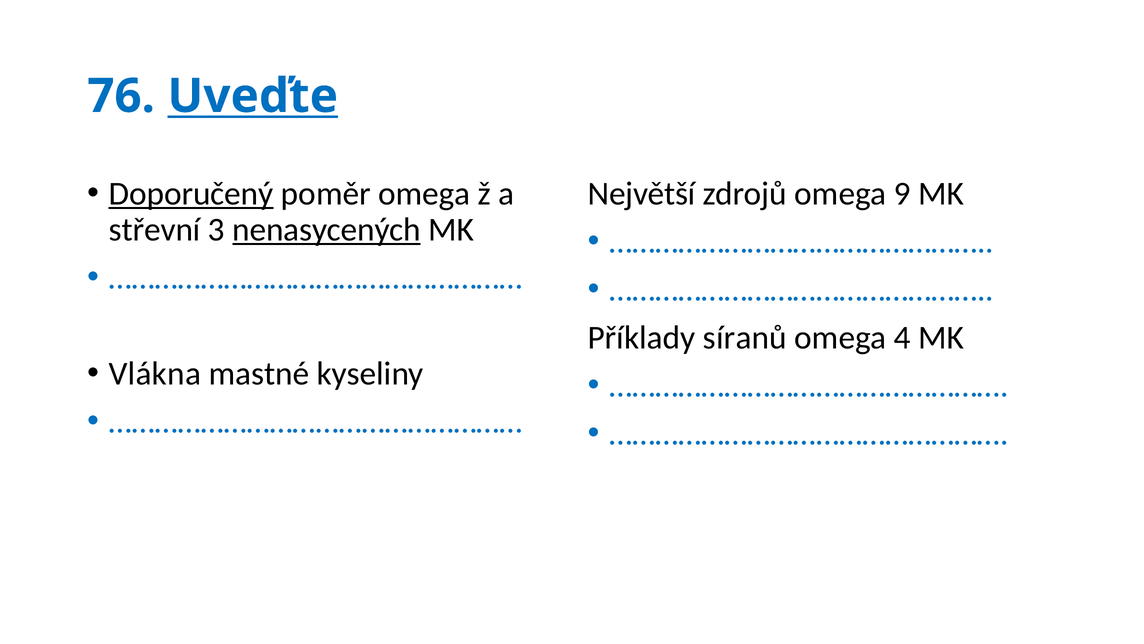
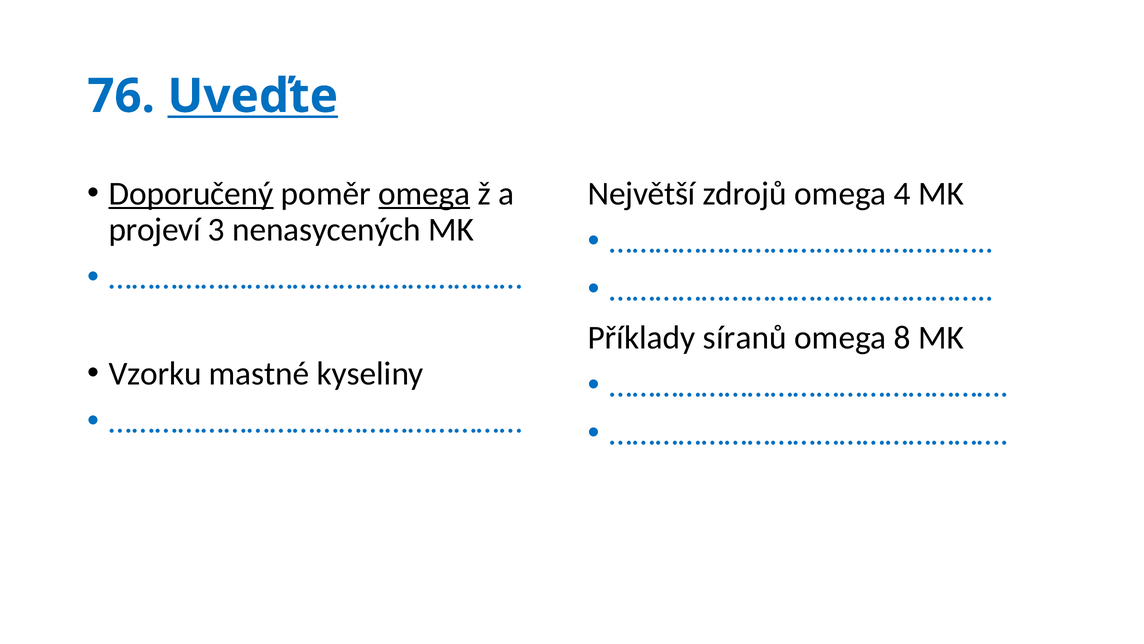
omega underline: none -> present (424, 193)
9: 9 -> 4 (902, 193)
střevní: střevní -> projeví (155, 229)
nenasycených underline: present -> none (327, 229)
4: 4 -> 8 (902, 337)
Vlákna: Vlákna -> Vzorku (155, 373)
